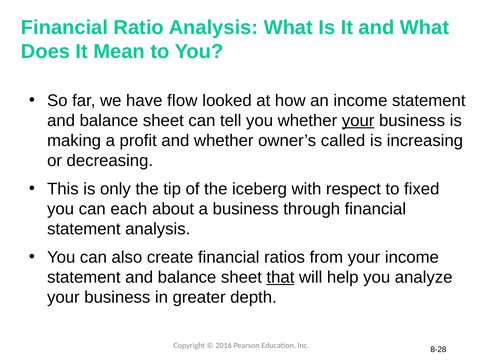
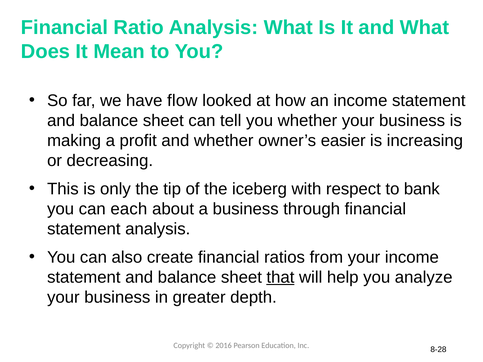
your underline: present -> none (358, 121)
called: called -> easier (343, 141)
fixed: fixed -> bank (422, 189)
